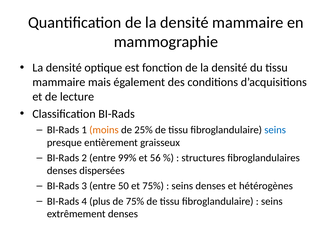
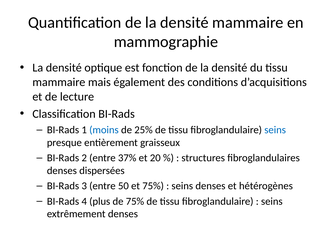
moins colour: orange -> blue (104, 130)
99%: 99% -> 37% (127, 158)
56: 56 -> 20 (155, 158)
